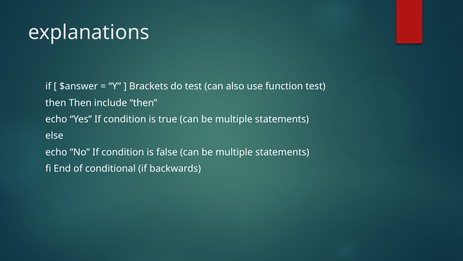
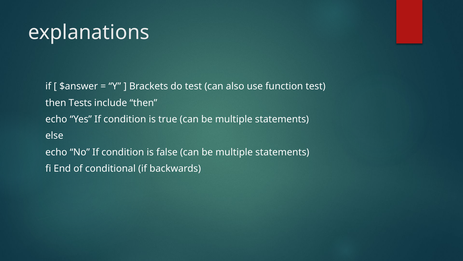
then Then: Then -> Tests (80, 103)
